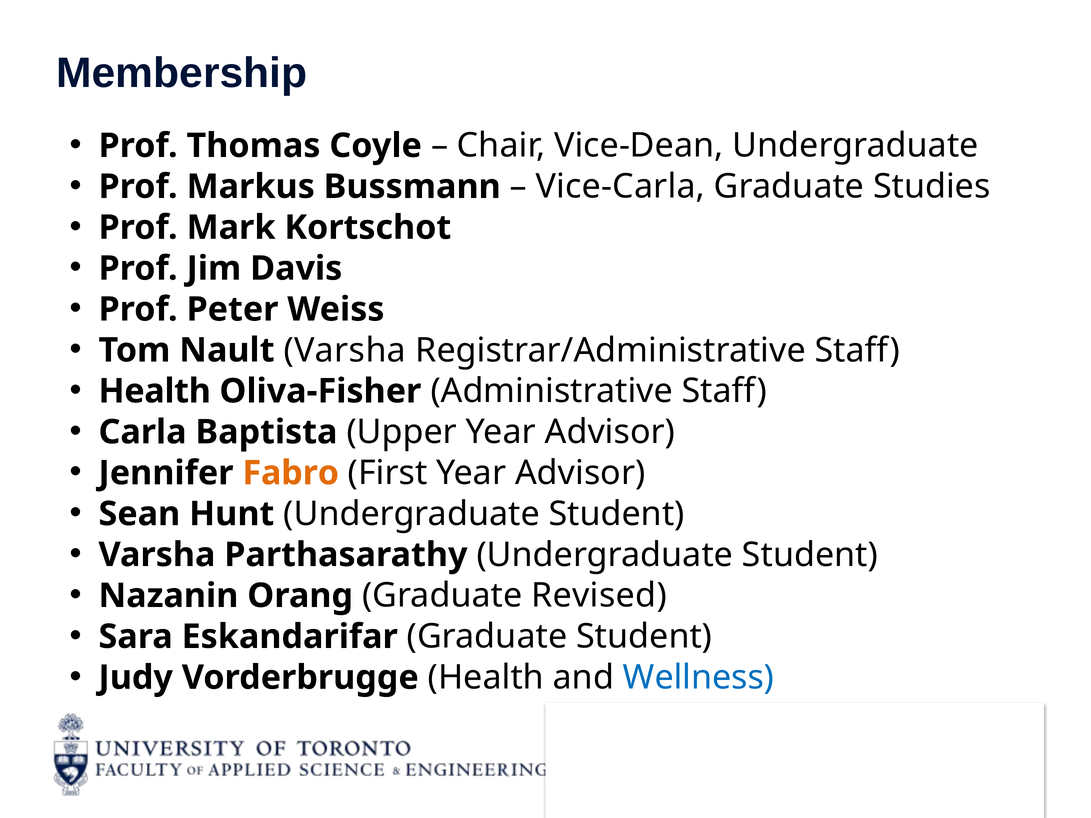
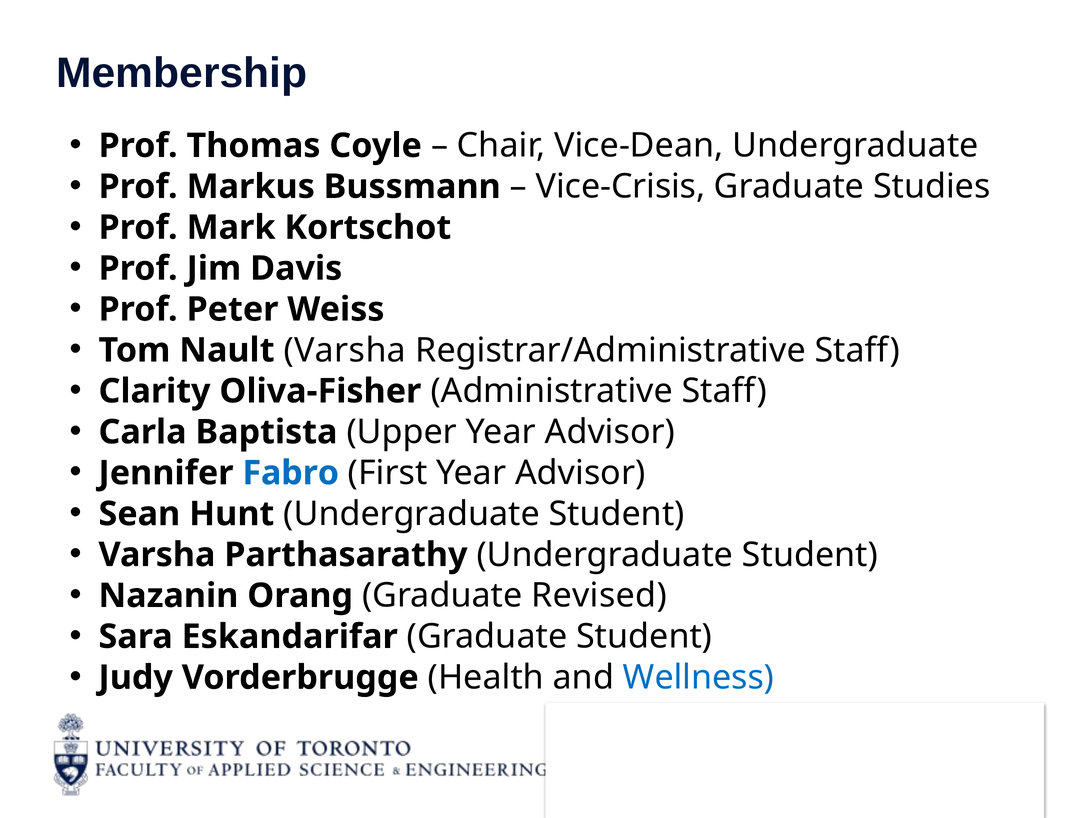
Vice-Carla: Vice-Carla -> Vice-Crisis (621, 187)
Health: Health -> Clarity (155, 391)
Fabro colour: orange -> blue (291, 473)
